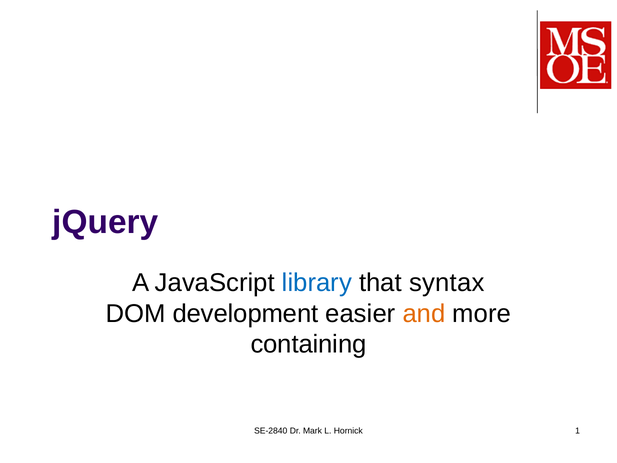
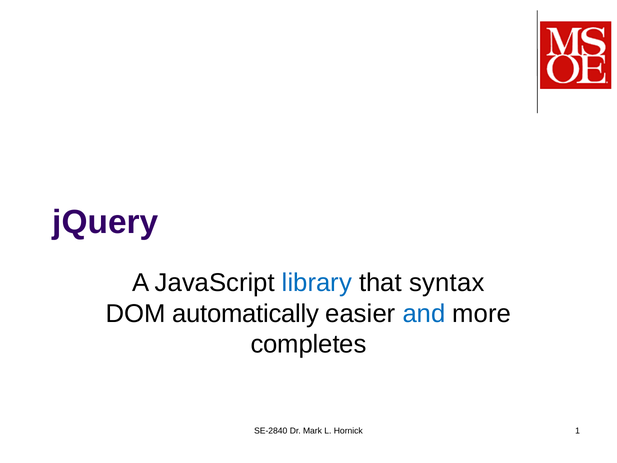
development: development -> automatically (246, 313)
and colour: orange -> blue (424, 313)
containing: containing -> completes (309, 344)
